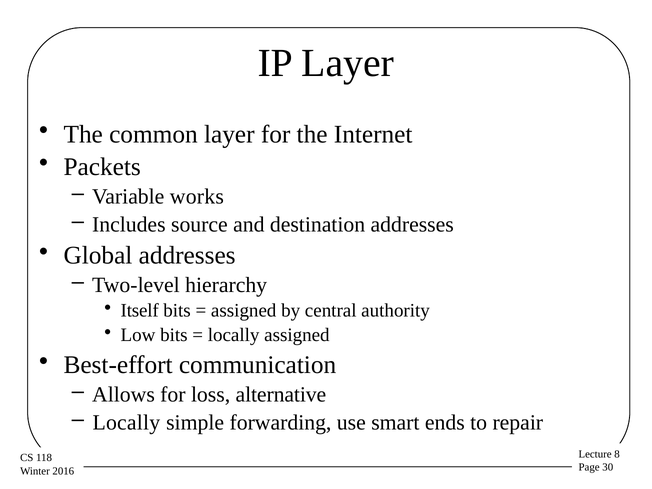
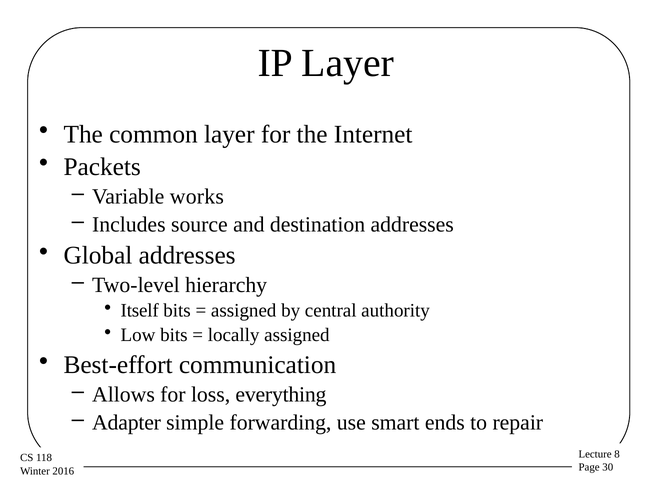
alternative: alternative -> everything (281, 395)
Locally: Locally -> Adapter (127, 423)
